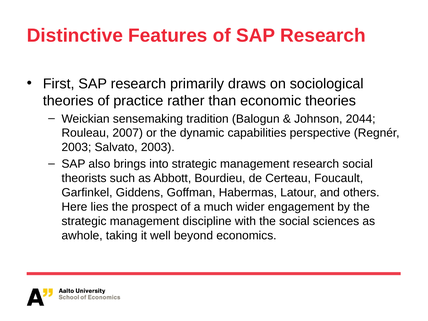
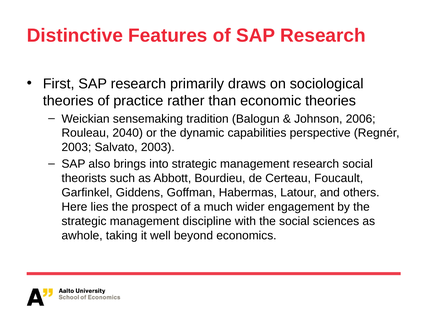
2044: 2044 -> 2006 (361, 119)
2007: 2007 -> 2040 (128, 133)
